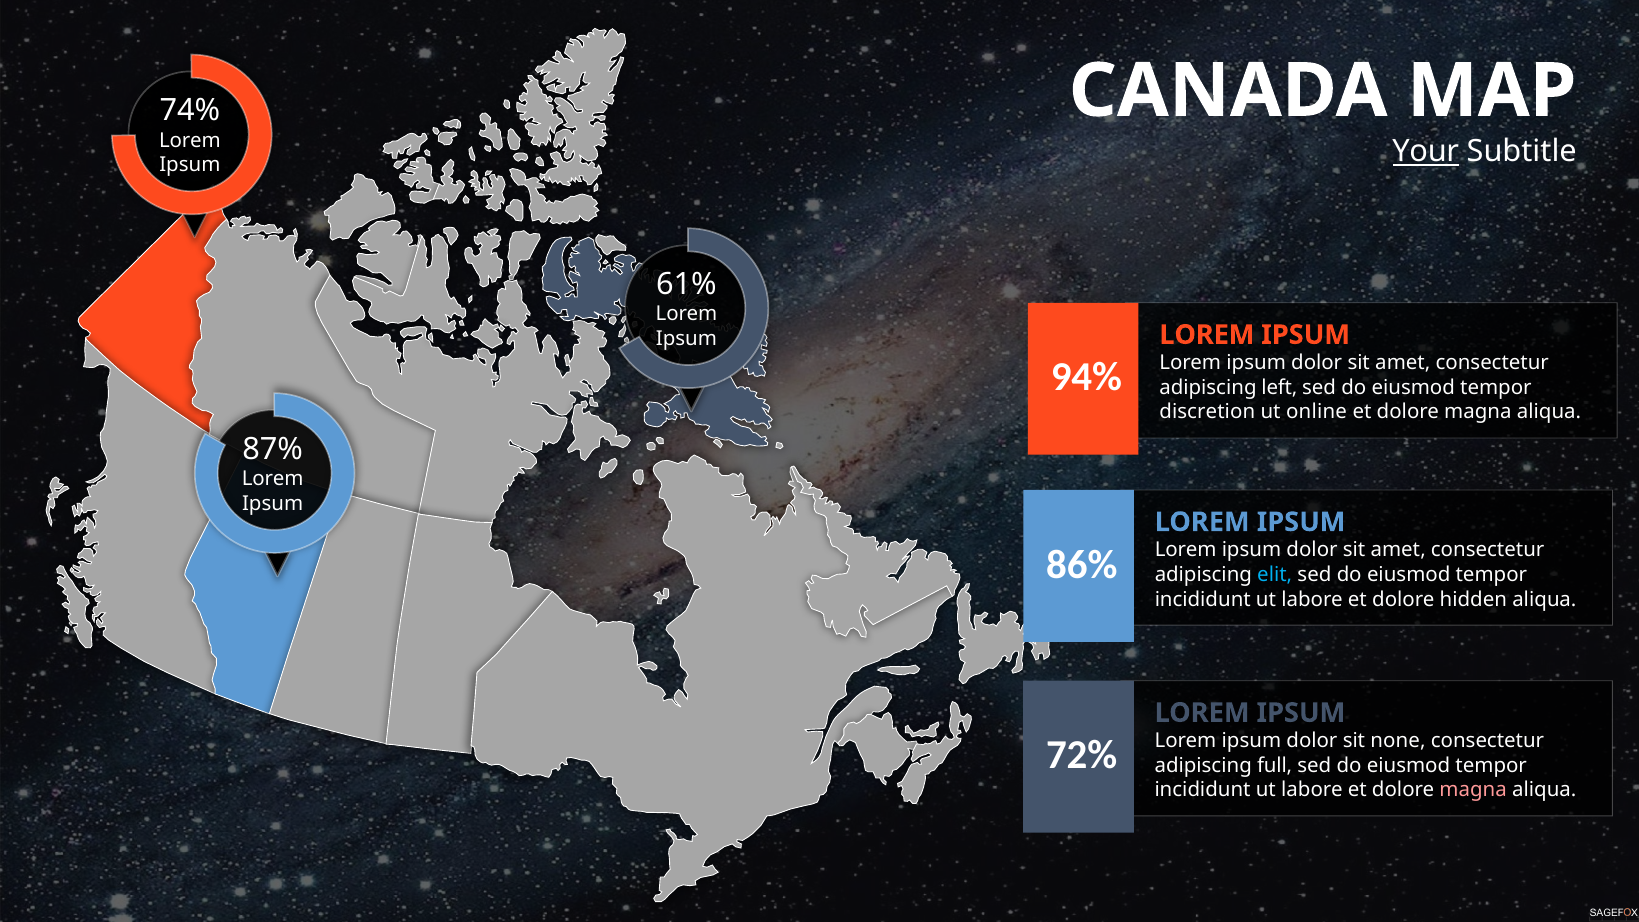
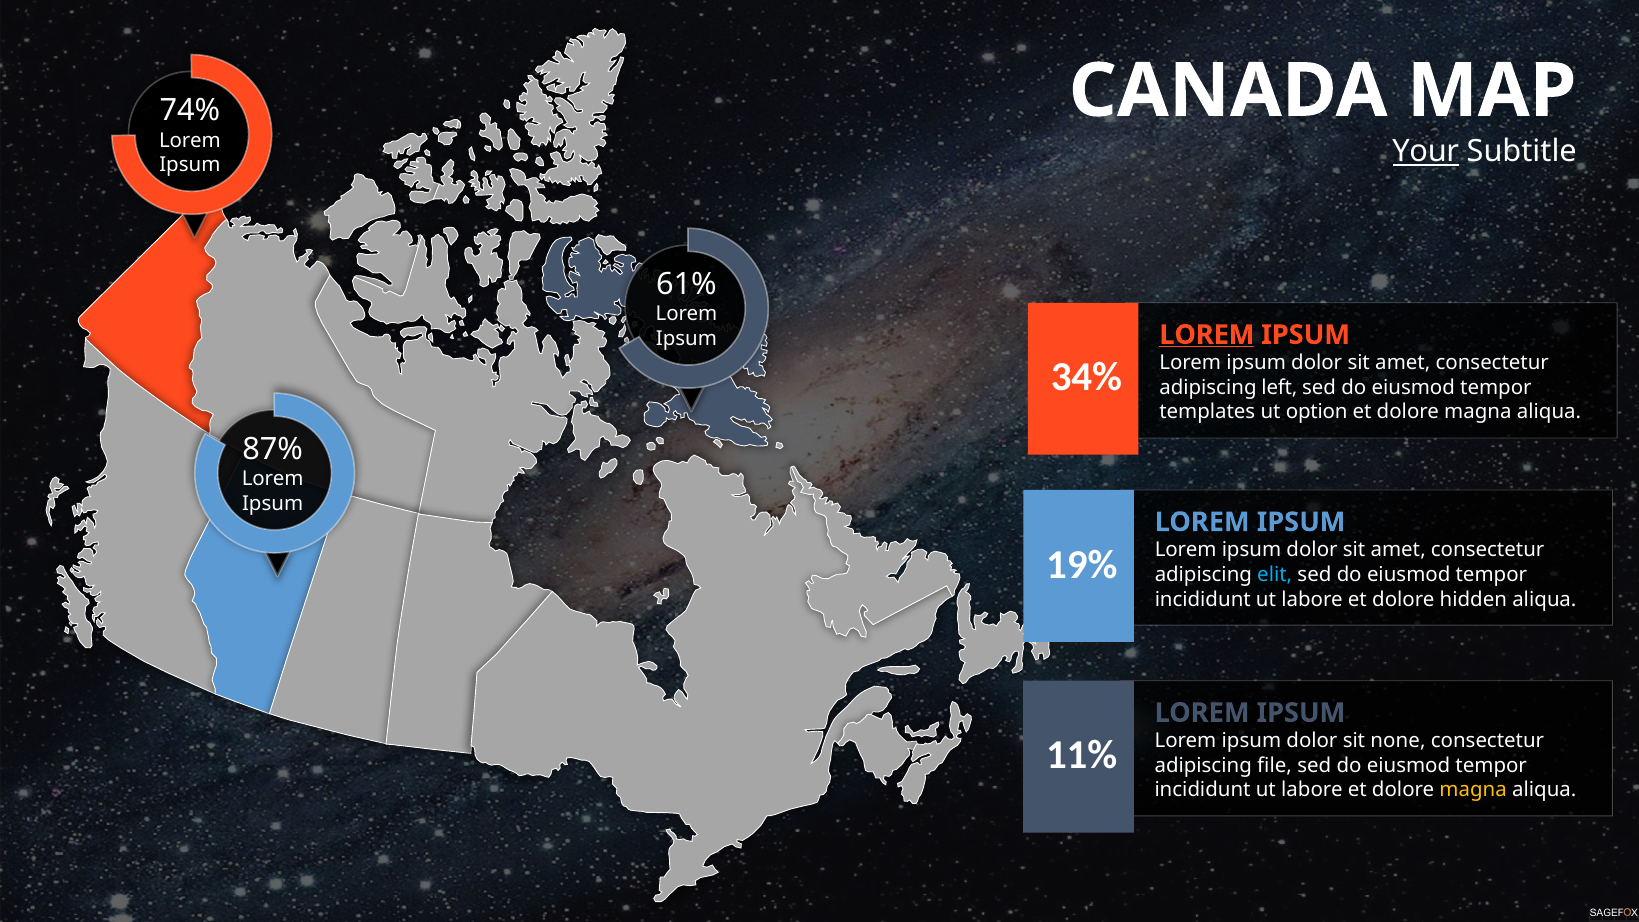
LOREM underline: none -> present (1207, 335)
94%: 94% -> 34% (1086, 377)
discretion: discretion -> templates (1207, 412)
online: online -> option (1317, 412)
86%: 86% -> 19% (1082, 565)
72%: 72% -> 11% (1082, 755)
full: full -> file (1275, 766)
magna colour: pink -> yellow (1473, 790)
